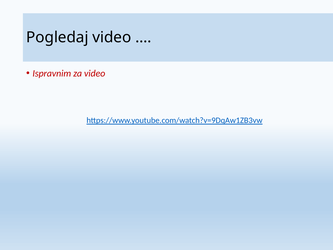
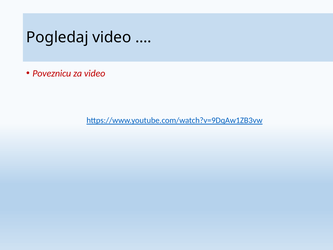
Ispravnim: Ispravnim -> Poveznicu (52, 73)
